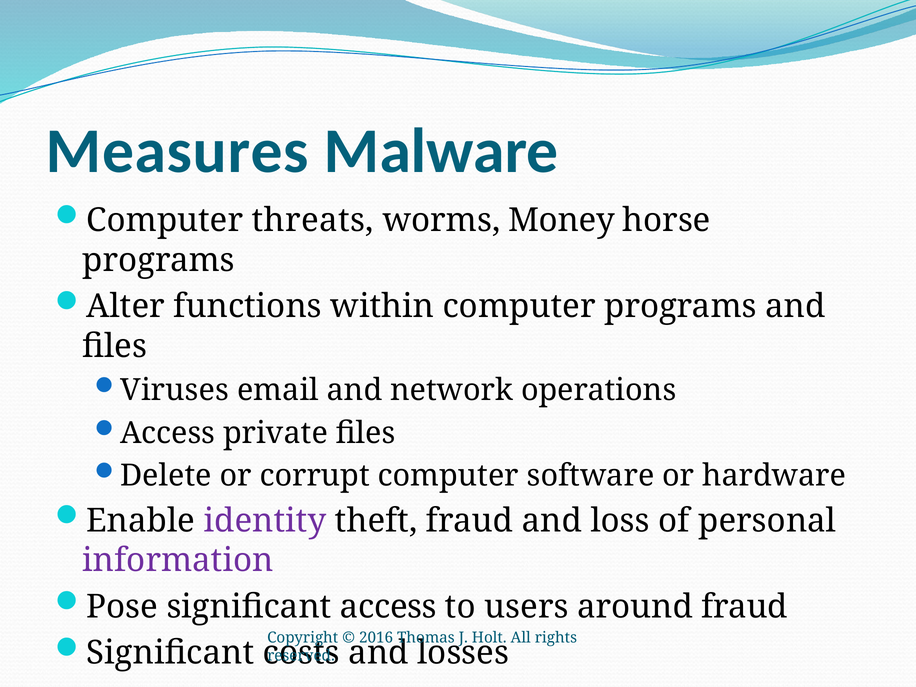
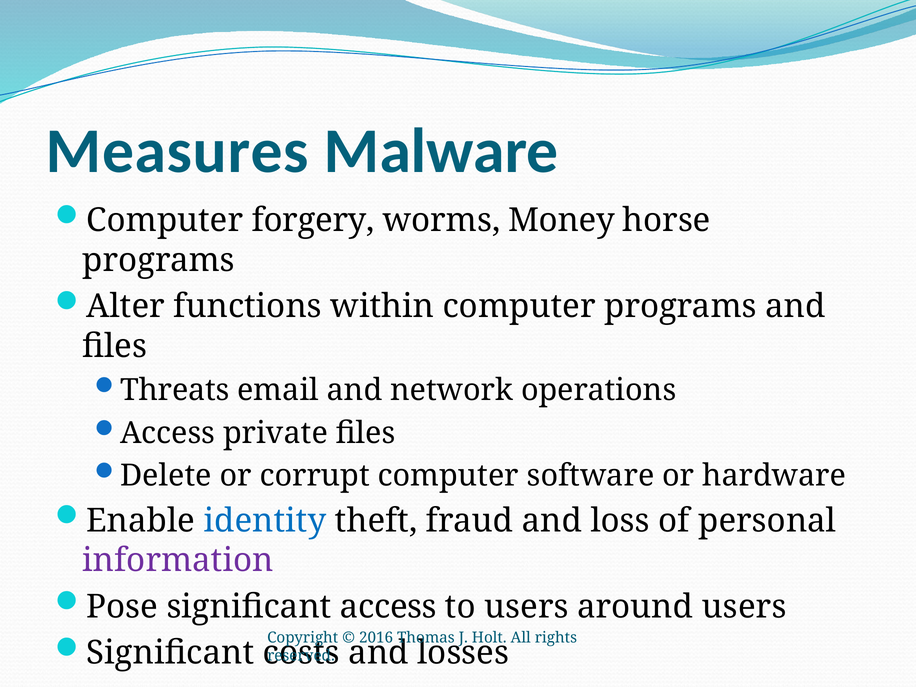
threats: threats -> forgery (313, 221)
Viruses: Viruses -> Threats (175, 390)
identity colour: purple -> blue (265, 521)
around fraud: fraud -> users (744, 607)
